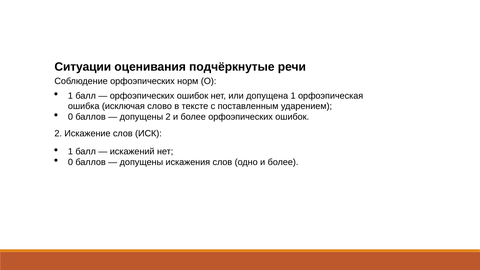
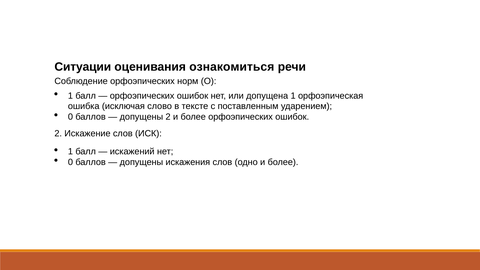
подчёркнутые: подчёркнутые -> ознакомиться (232, 67)
